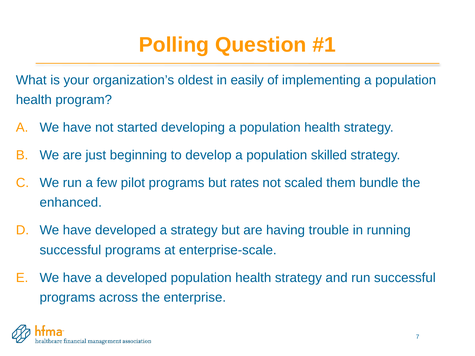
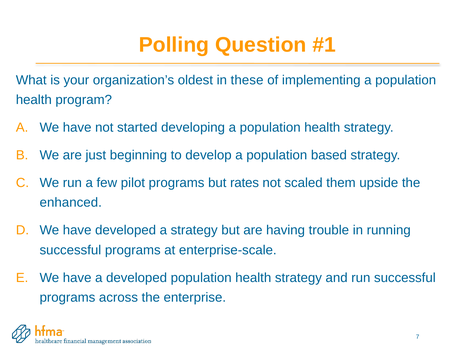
easily: easily -> these (247, 80)
skilled: skilled -> based (329, 155)
bundle: bundle -> upside (379, 183)
